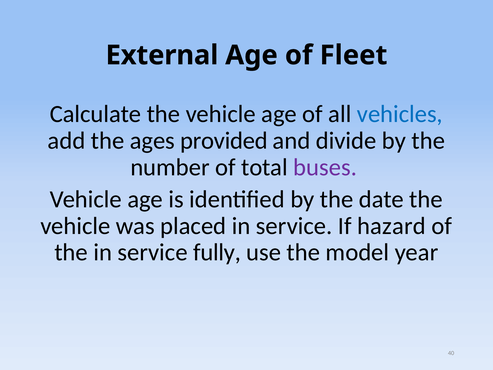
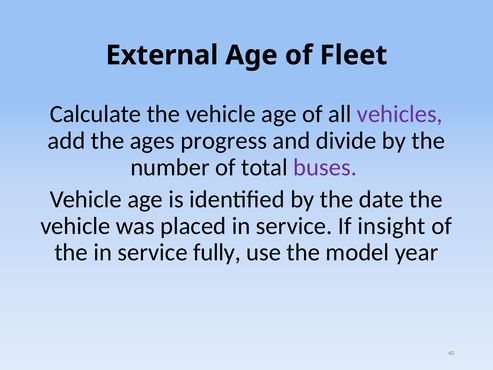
vehicles colour: blue -> purple (400, 114)
provided: provided -> progress (224, 141)
hazard: hazard -> insight (391, 226)
